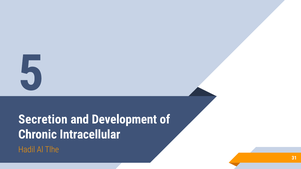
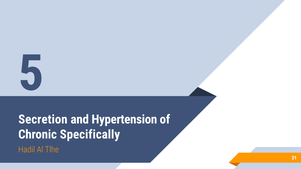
Development: Development -> Hypertension (124, 120)
Intracellular: Intracellular -> Specifically (90, 135)
